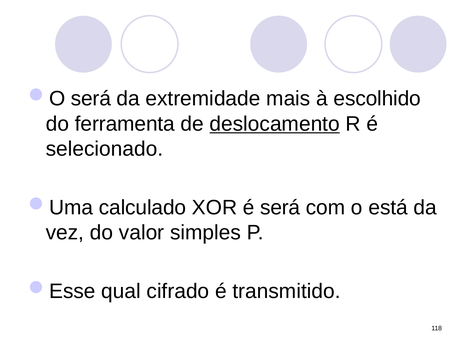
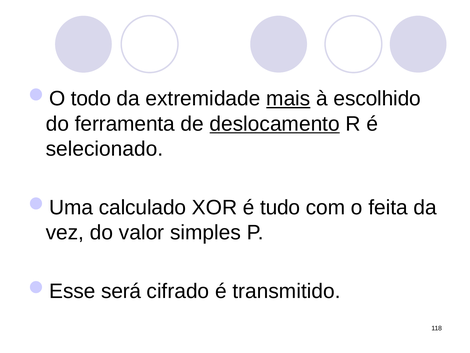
será: será -> todo (91, 99)
mais underline: none -> present (288, 99)
é será: será -> tudo (280, 207)
está: está -> feita (388, 207)
qual: qual -> será (121, 291)
